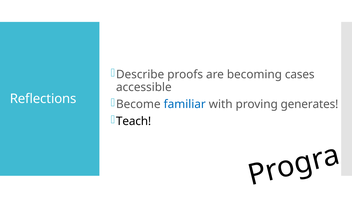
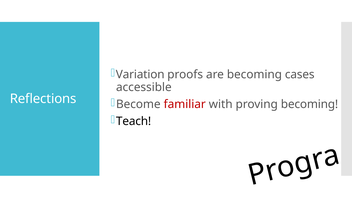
Describe: Describe -> Variation (140, 74)
familiar colour: blue -> red (185, 104)
proving generates: generates -> becoming (309, 104)
